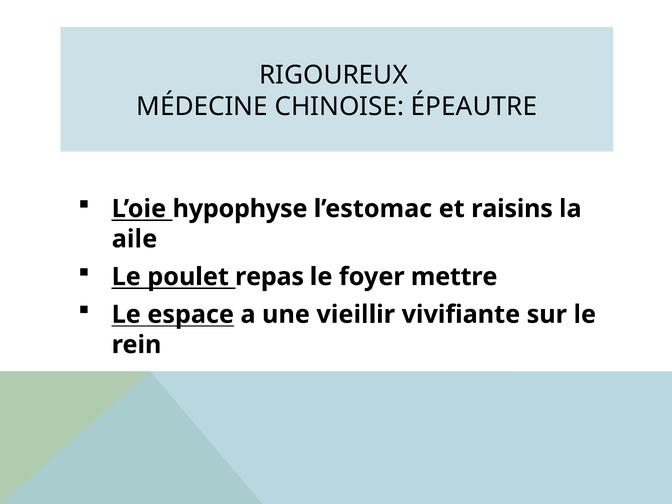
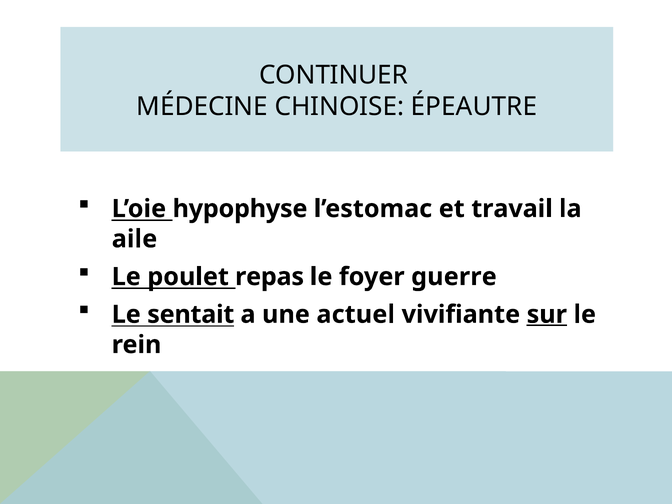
RIGOUREUX: RIGOUREUX -> CONTINUER (334, 75)
raisins: raisins -> travail (512, 209)
mettre: mettre -> guerre (454, 277)
espace: espace -> sentait (191, 314)
vieillir: vieillir -> actuel (356, 314)
sur underline: none -> present (547, 314)
